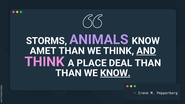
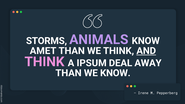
PLACE: PLACE -> IPSUM (92, 63)
DEAL THAN: THAN -> AWAY (148, 63)
KNOW underline: present -> none (115, 73)
